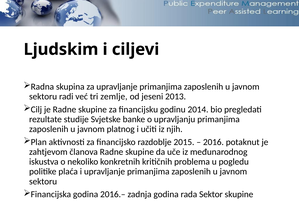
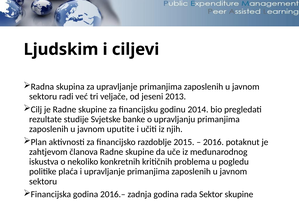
zemlje: zemlje -> veljače (114, 97)
platnog: platnog -> uputite (121, 129)
